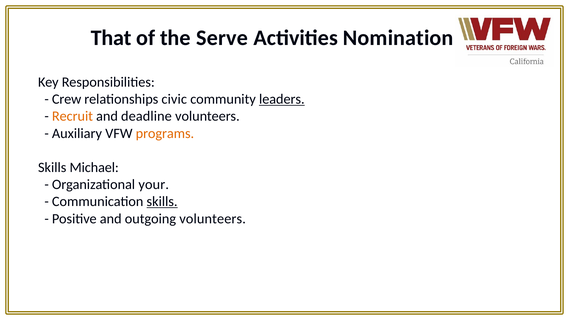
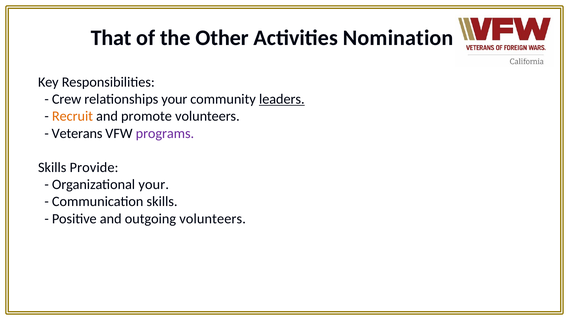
Serve: Serve -> Other (222, 38)
relationships civic: civic -> your (174, 99)
deadline: deadline -> promote (146, 116)
Auxiliary: Auxiliary -> Veterans (77, 133)
programs colour: orange -> purple (165, 133)
Michael: Michael -> Provide (94, 167)
skills underline: present -> none (162, 202)
